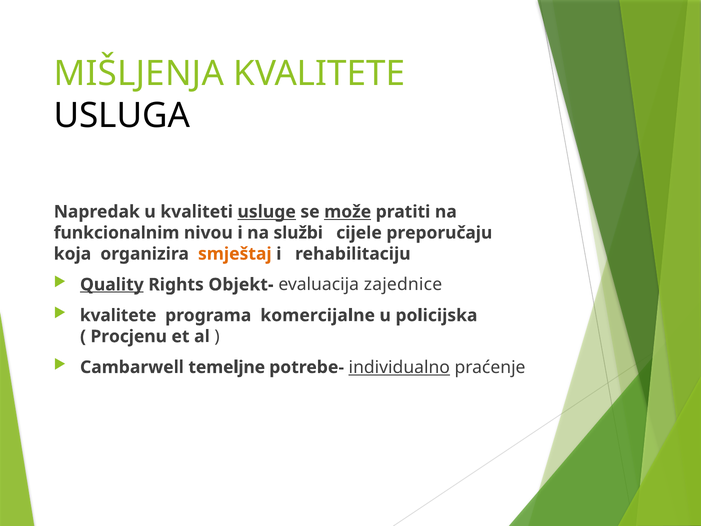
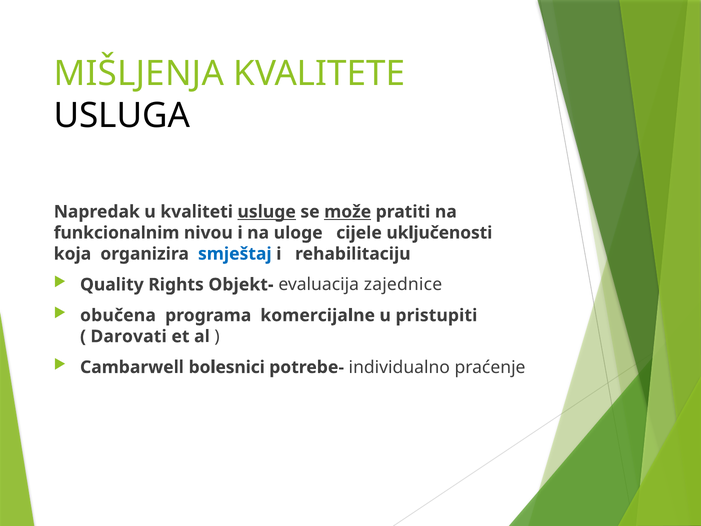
službi: službi -> uloge (298, 233)
preporučaju: preporučaju -> uključenosti (439, 233)
smještaj colour: orange -> blue (235, 254)
Quality underline: present -> none (112, 284)
kvalitete: kvalitete -> obučena (118, 315)
policijska: policijska -> pristupiti (436, 315)
Procjenu: Procjenu -> Darovati (129, 336)
temeljne: temeljne -> bolesnici (227, 367)
individualno underline: present -> none (399, 367)
